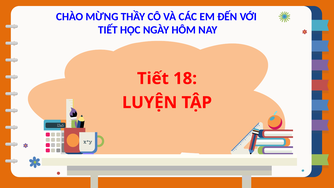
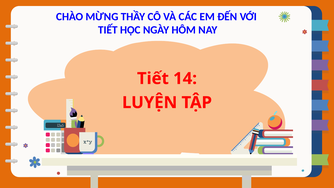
18: 18 -> 14 (185, 78)
